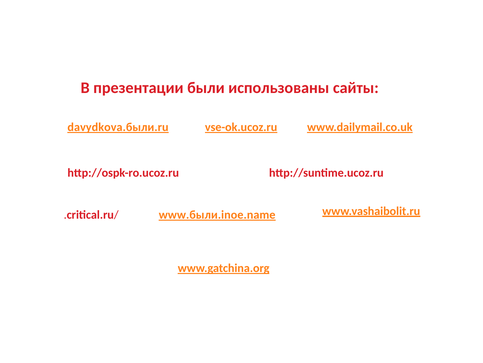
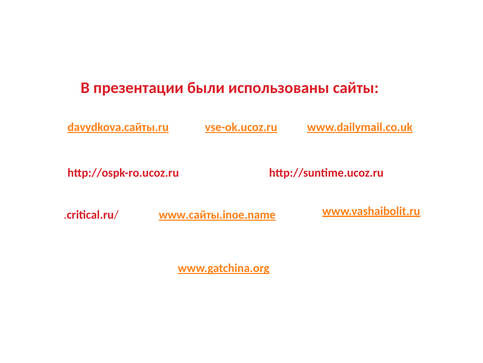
davydkova.были.ru: davydkova.были.ru -> davydkova.сайты.ru (118, 127)
www.были.inoe.name: www.были.inoe.name -> www.сайты.inoe.name (217, 214)
